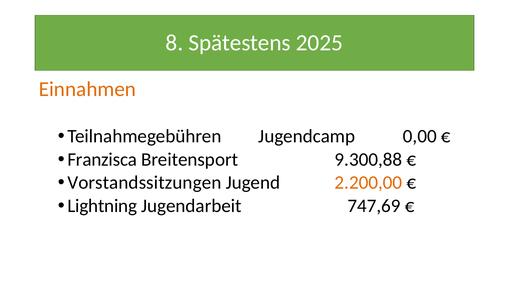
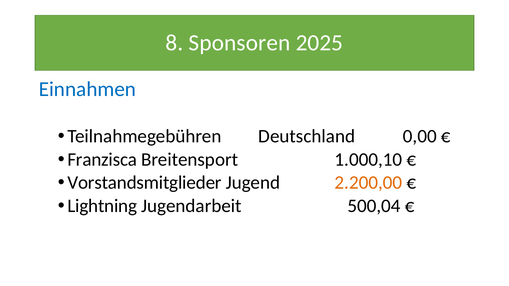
Spätestens: Spätestens -> Sponsoren (239, 43)
Einnahmen colour: orange -> blue (87, 89)
Jugendcamp: Jugendcamp -> Deutschland (307, 136)
9.300,88: 9.300,88 -> 1.000,10 (368, 160)
Vorstandssitzungen: Vorstandssitzungen -> Vorstandsmitglieder (145, 183)
747,69: 747,69 -> 500,04 (374, 206)
